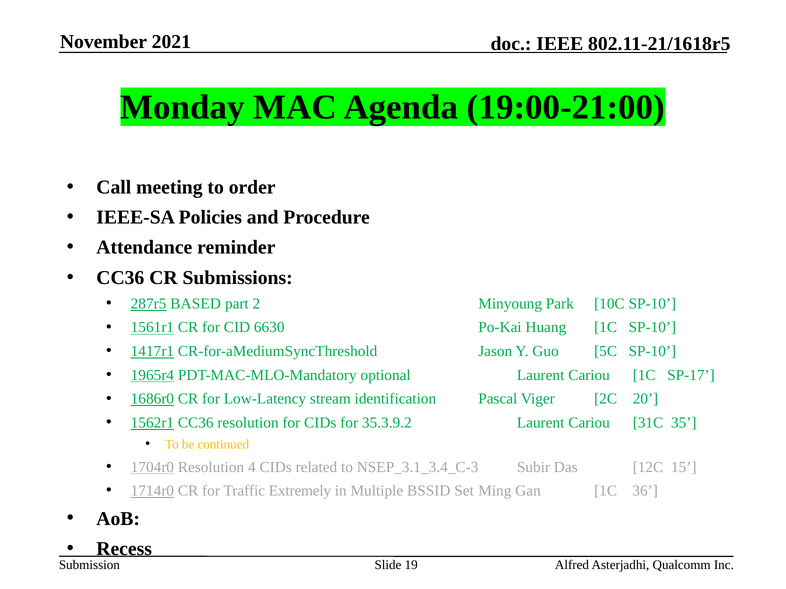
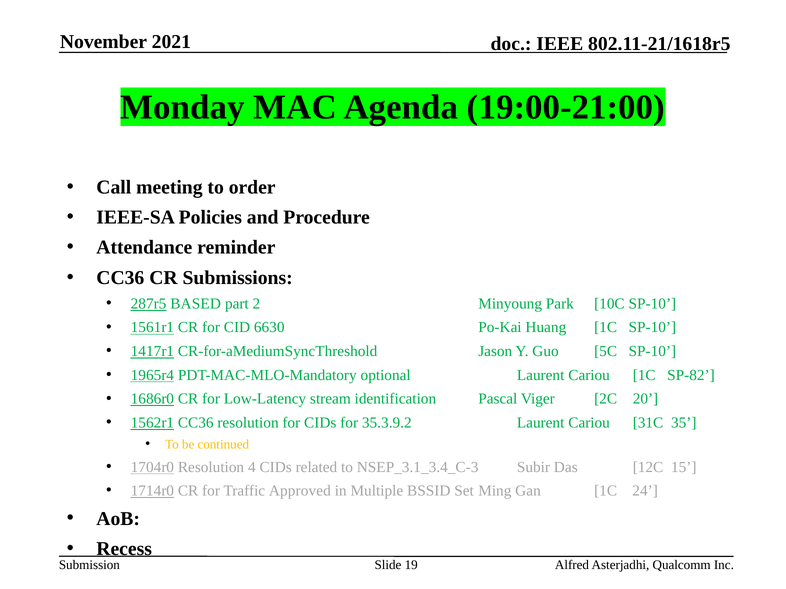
SP-17: SP-17 -> SP-82 (691, 375)
Extremely: Extremely -> Approved (300, 491)
36: 36 -> 24 (645, 491)
